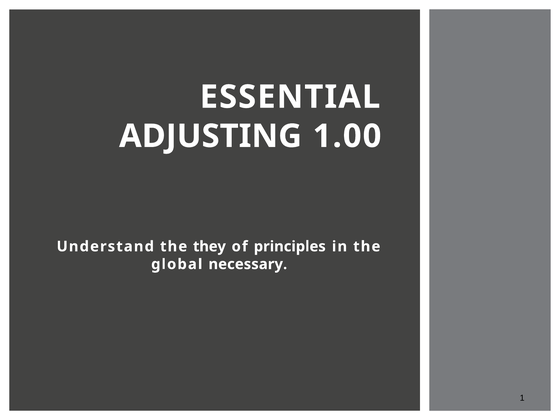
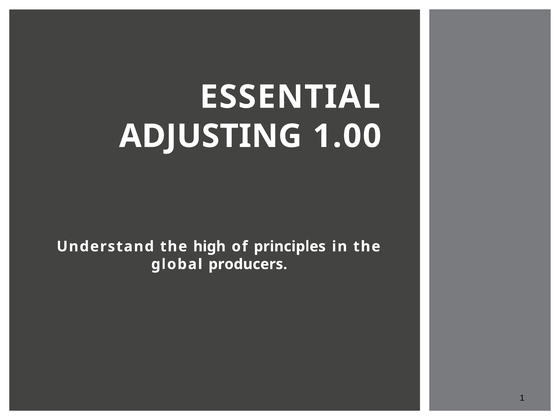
they: they -> high (209, 246)
necessary: necessary -> producers (248, 264)
